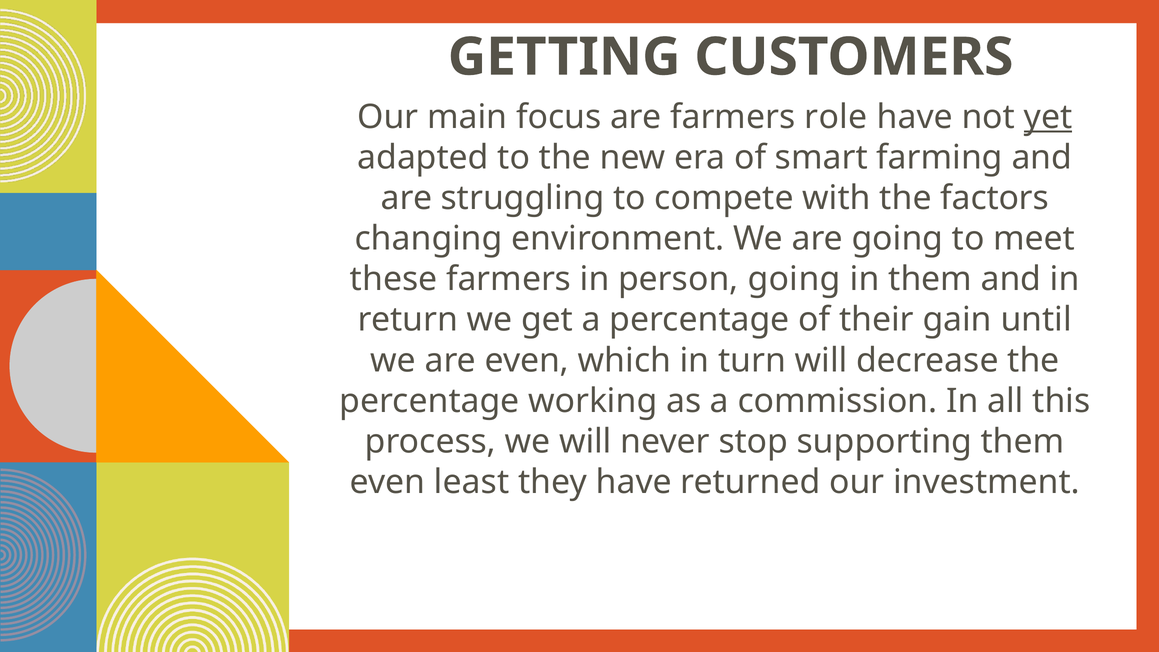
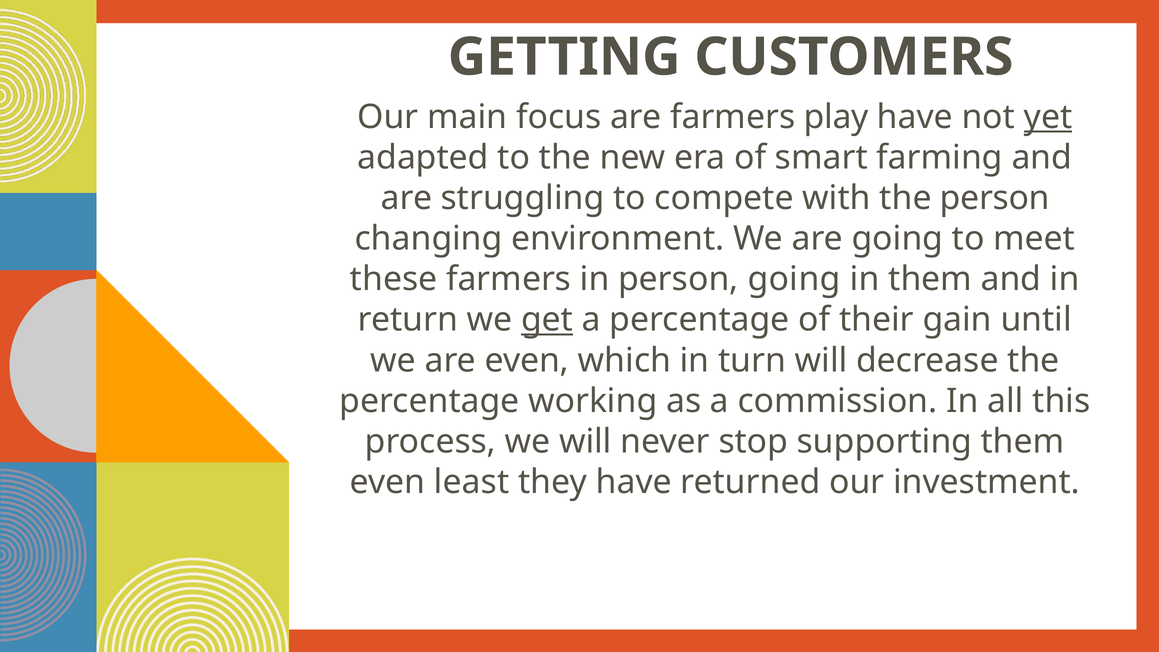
role: role -> play (836, 117)
the factors: factors -> person (995, 198)
get underline: none -> present (547, 320)
